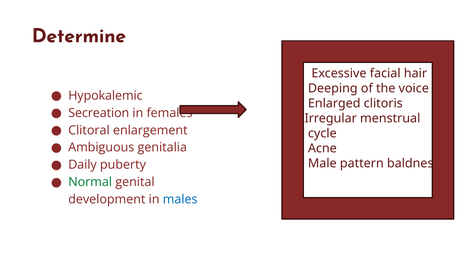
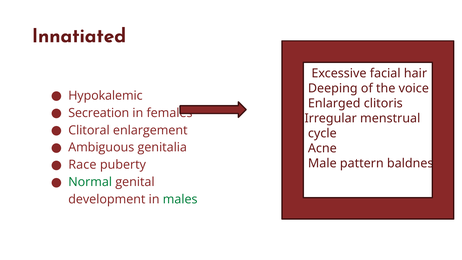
Determine: Determine -> Innatiated (79, 36)
Daily: Daily -> Race (82, 165)
males colour: blue -> green (180, 199)
